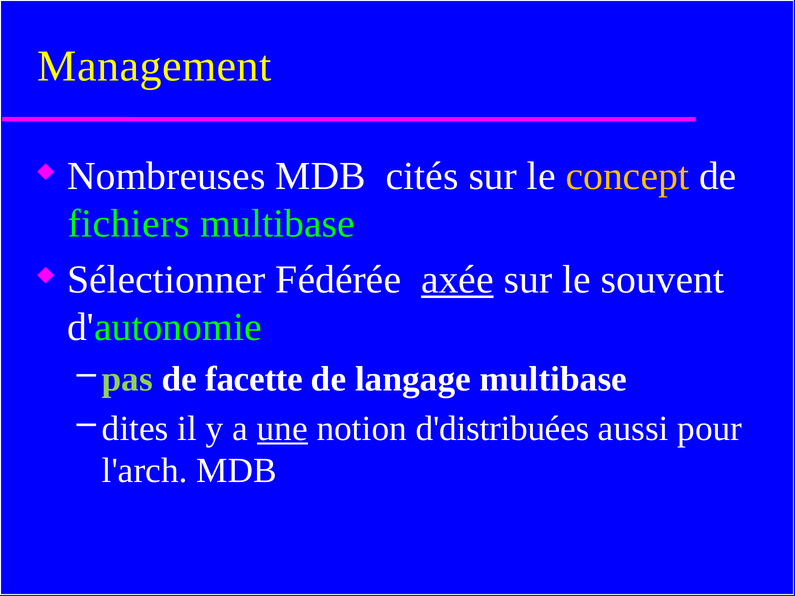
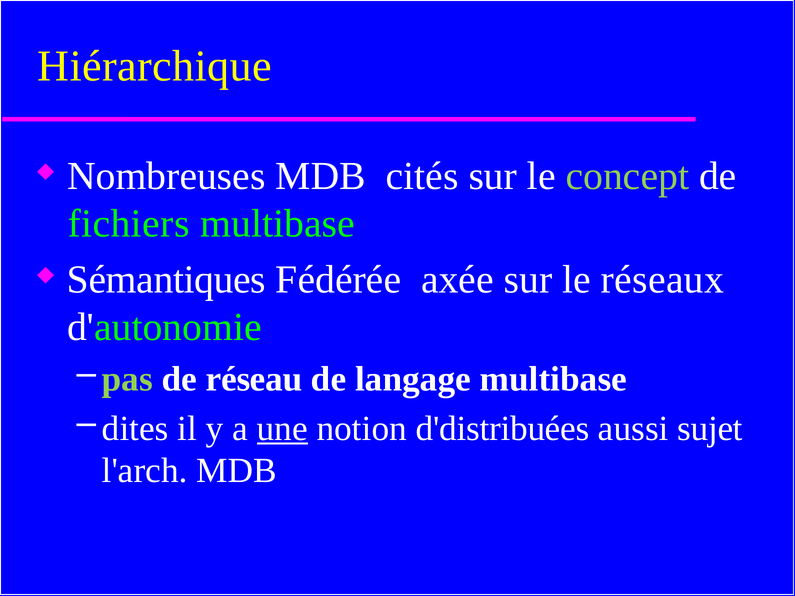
Management: Management -> Hiérarchique (155, 66)
concept colour: yellow -> light green (627, 176)
Sélectionner: Sélectionner -> Sémantiques (166, 280)
axée underline: present -> none (457, 280)
souvent: souvent -> réseaux (662, 280)
facette: facette -> réseau (254, 379)
pour: pour -> sujet (710, 429)
